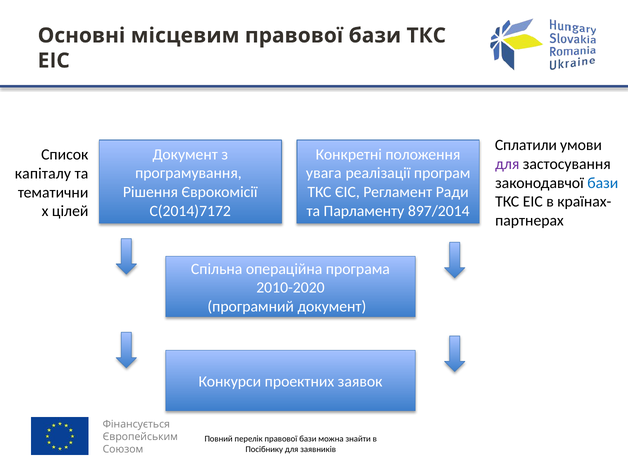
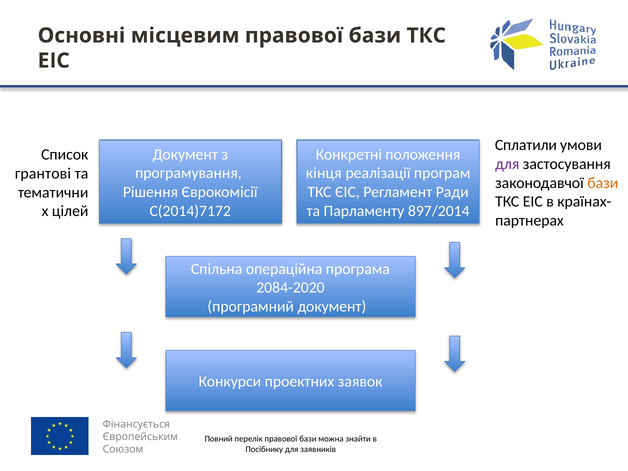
увага: увага -> кінця (324, 173)
капіталу: капіталу -> грантові (43, 174)
бази colour: blue -> orange (603, 183)
2010-2020: 2010-2020 -> 2084-2020 (290, 288)
